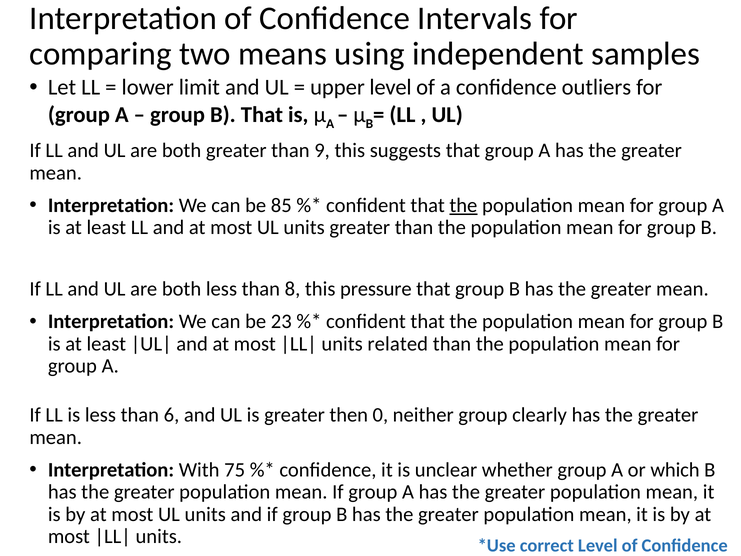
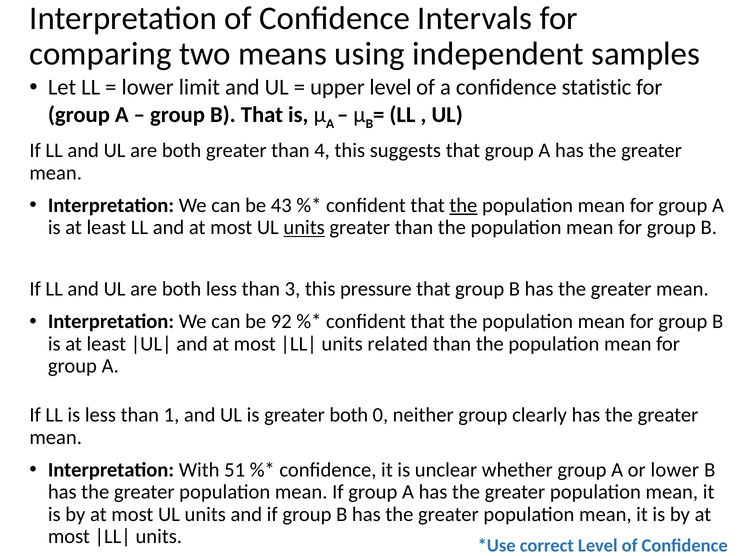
outliers: outliers -> statistic (596, 87)
9: 9 -> 4 (322, 151)
85: 85 -> 43 (281, 205)
units underline: none -> present (304, 228)
8: 8 -> 3 (293, 289)
23: 23 -> 92 (281, 322)
6: 6 -> 1 (172, 415)
greater then: then -> both (349, 415)
75: 75 -> 51 (235, 470)
or which: which -> lower (675, 470)
